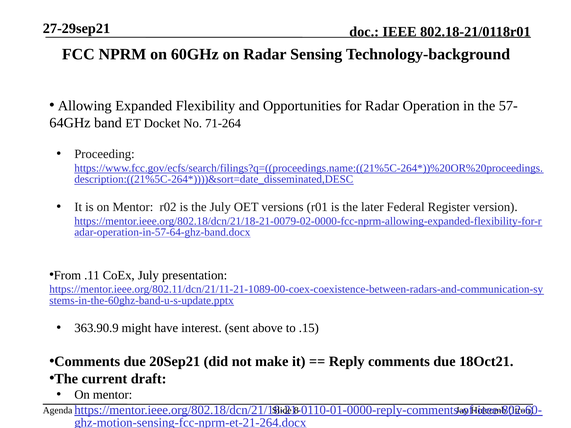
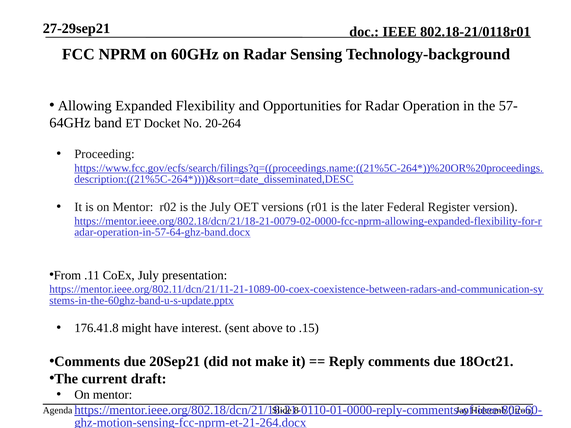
71-264: 71-264 -> 20-264 (223, 123)
363.90.9: 363.90.9 -> 176.41.8 (96, 328)
